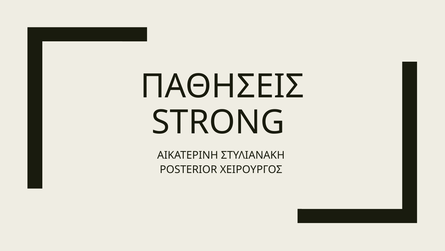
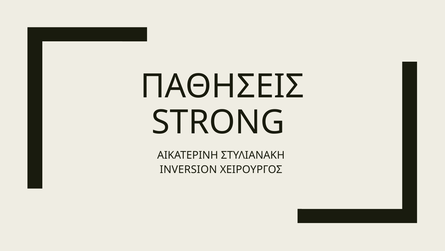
POSTERIOR: POSTERIOR -> INVERSION (188, 169)
